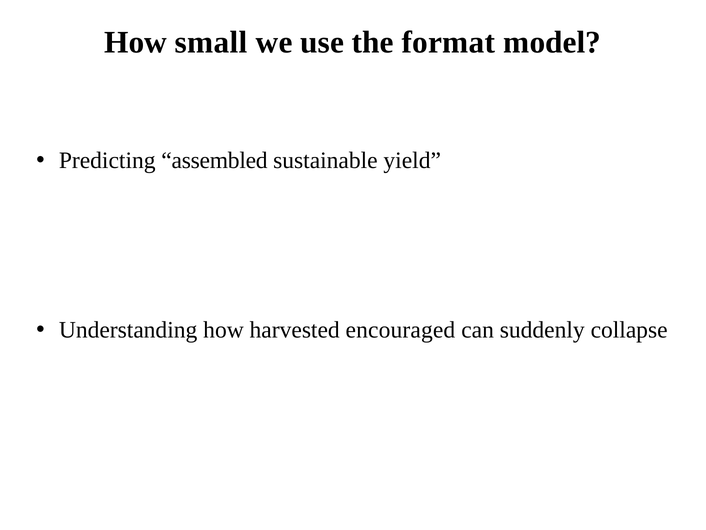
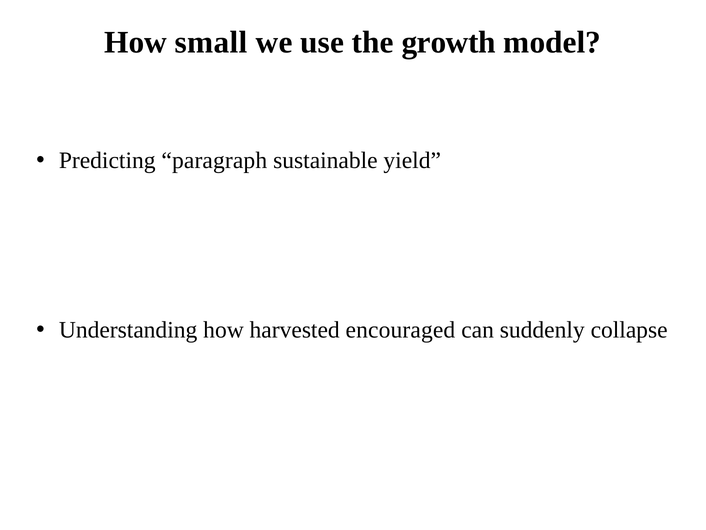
format: format -> growth (449, 42)
assembled: assembled -> paragraph (214, 160)
